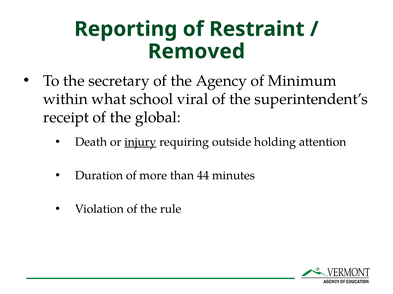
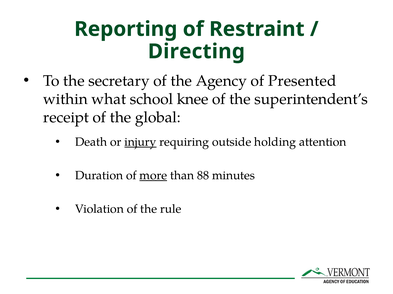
Removed: Removed -> Directing (196, 52)
Minimum: Minimum -> Presented (302, 81)
viral: viral -> knee (193, 99)
more underline: none -> present (153, 176)
44: 44 -> 88 (203, 176)
